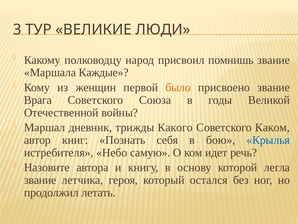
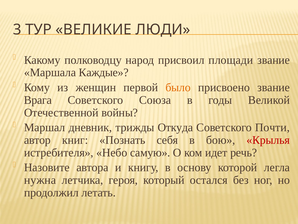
помнишь: помнишь -> площади (231, 60)
Какого: Какого -> Откуда (175, 127)
Каком: Каком -> Почти (272, 127)
Крылья colour: blue -> red (268, 140)
звание: звание -> нужна (40, 180)
